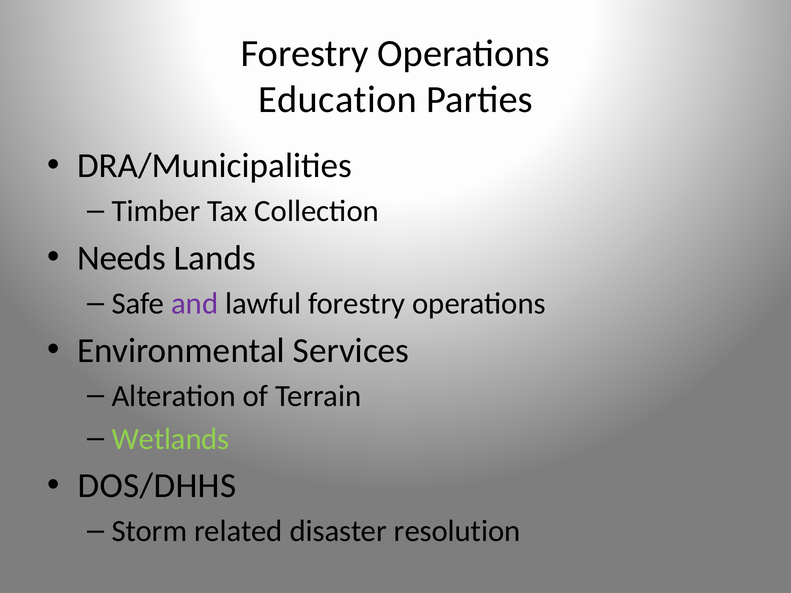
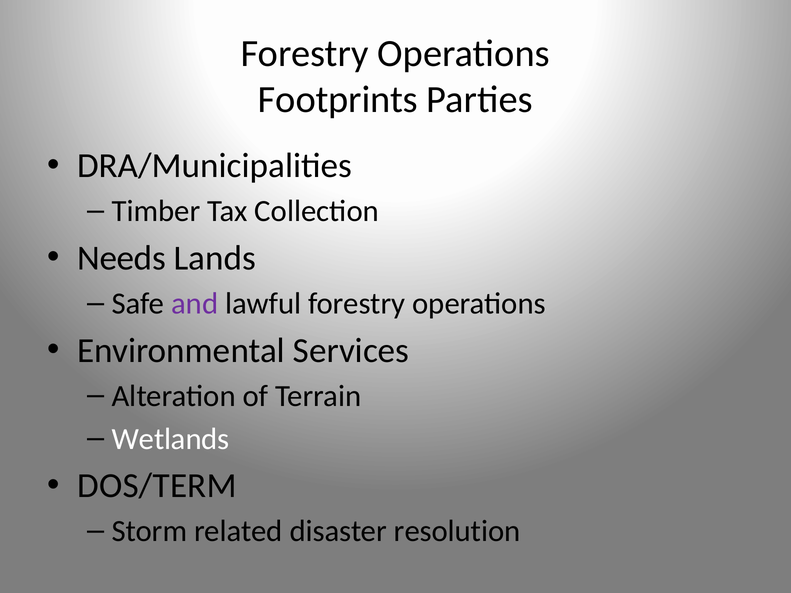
Education: Education -> Footprints (338, 100)
Wetlands colour: light green -> white (171, 439)
DOS/DHHS: DOS/DHHS -> DOS/TERM (157, 486)
